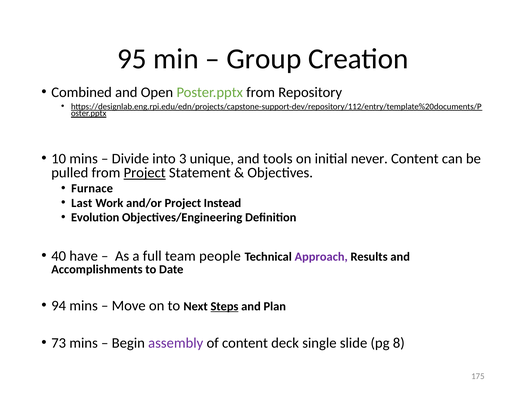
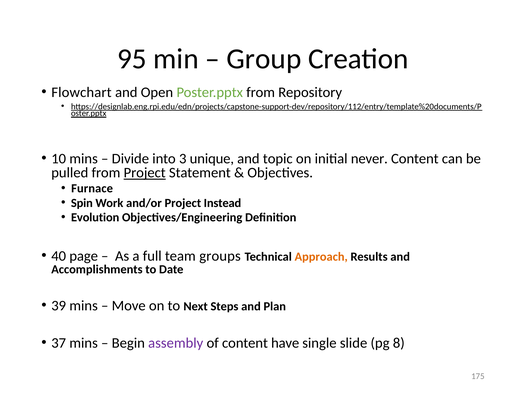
Combined: Combined -> Flowchart (81, 92)
tools: tools -> topic (278, 159)
Last: Last -> Spin (82, 203)
have: have -> page (84, 256)
people: people -> groups (220, 256)
Approach colour: purple -> orange (321, 257)
94: 94 -> 39 (59, 306)
Steps underline: present -> none (224, 307)
73: 73 -> 37 (59, 343)
deck: deck -> have (285, 343)
